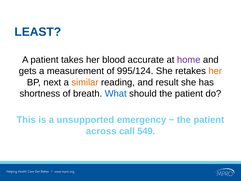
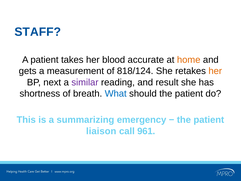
LEAST: LEAST -> STAFF (38, 32)
home colour: purple -> orange (189, 60)
995/124: 995/124 -> 818/124 (135, 71)
similar colour: orange -> purple (85, 82)
unsupported: unsupported -> summarizing (85, 120)
across: across -> liaison (101, 131)
549: 549 -> 961 (146, 131)
